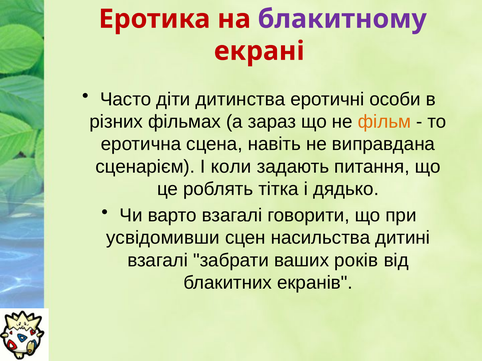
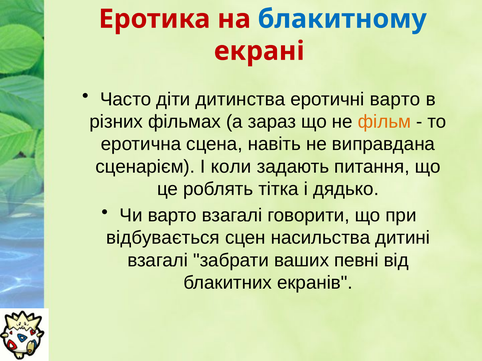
блакитному colour: purple -> blue (342, 19)
еротичні особи: особи -> варто (395, 99)
усвідомивши: усвідомивши -> відбувається (163, 238)
років: років -> певні (356, 261)
